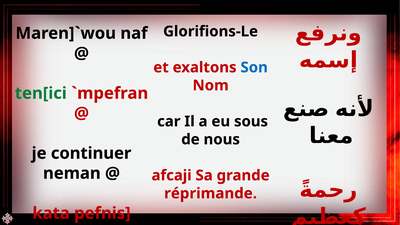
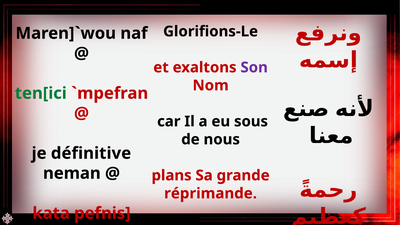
Son colour: blue -> purple (254, 67)
continuer: continuer -> définitive (91, 153)
afcaji: afcaji -> plans (172, 175)
